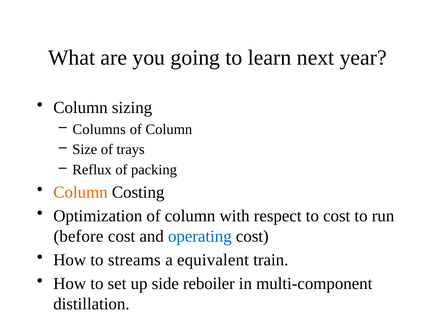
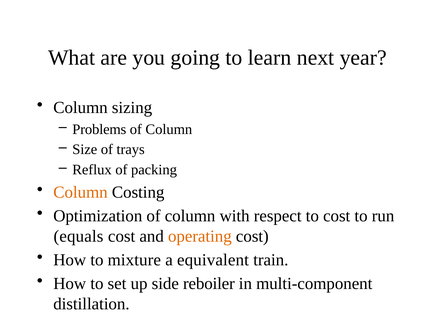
Columns: Columns -> Problems (99, 129)
before: before -> equals (78, 236)
operating colour: blue -> orange (200, 236)
streams: streams -> mixture (134, 260)
